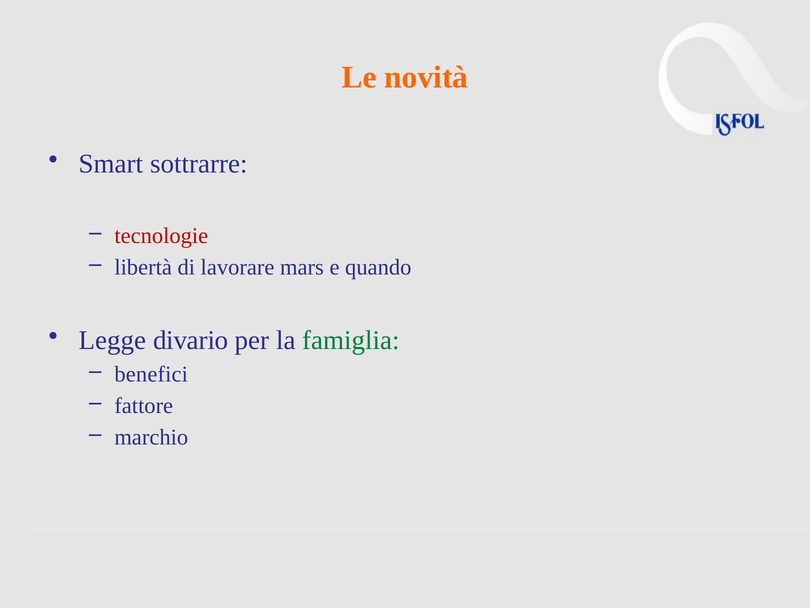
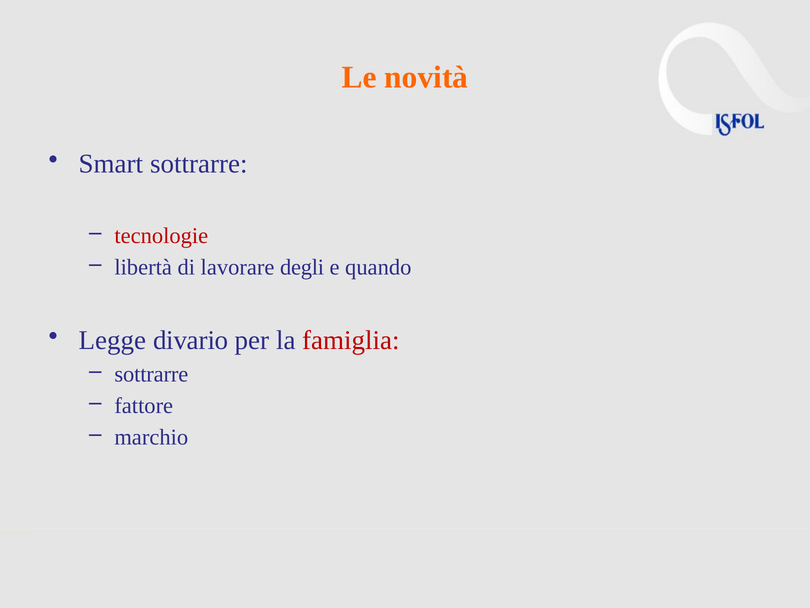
mars: mars -> degli (302, 267)
famiglia colour: green -> red (351, 340)
benefici: benefici -> sottrarre (151, 374)
